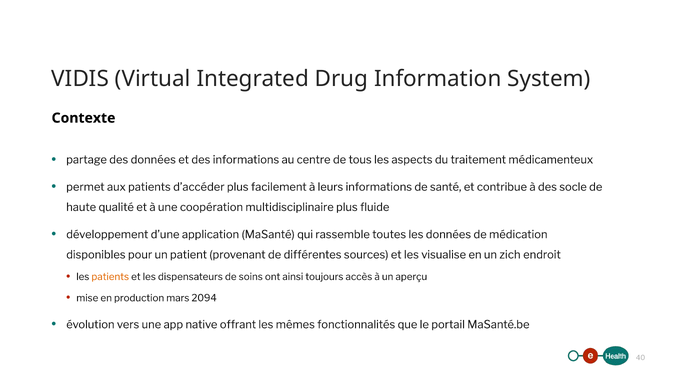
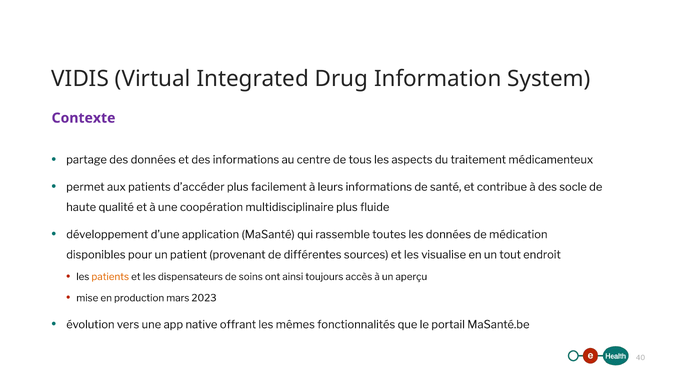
Contexte colour: black -> purple (84, 118)
zich: zich -> tout (510, 255)
2094: 2094 -> 2023 (204, 298)
